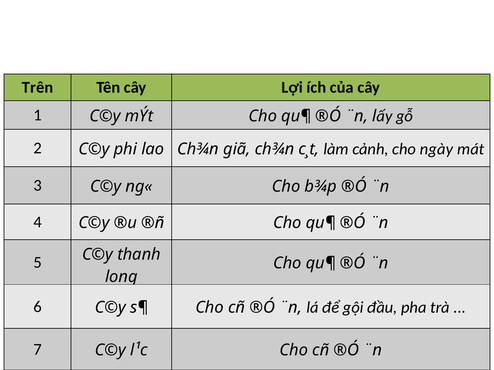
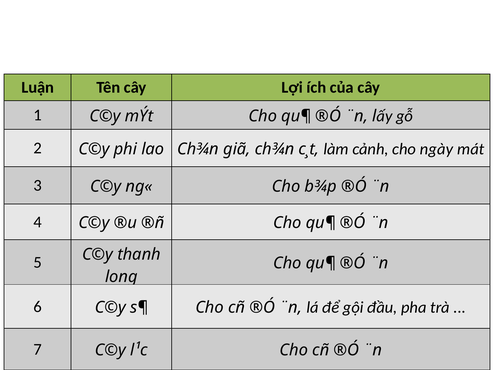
Trên: Trên -> Luận (38, 88)
